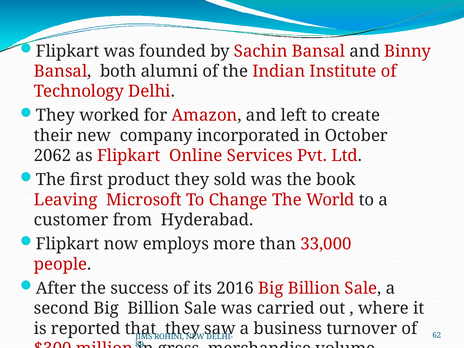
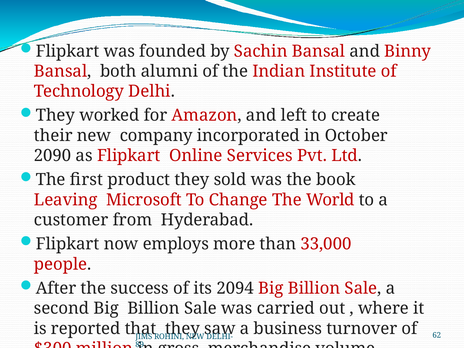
2062: 2062 -> 2090 (53, 156)
2016: 2016 -> 2094 (235, 288)
